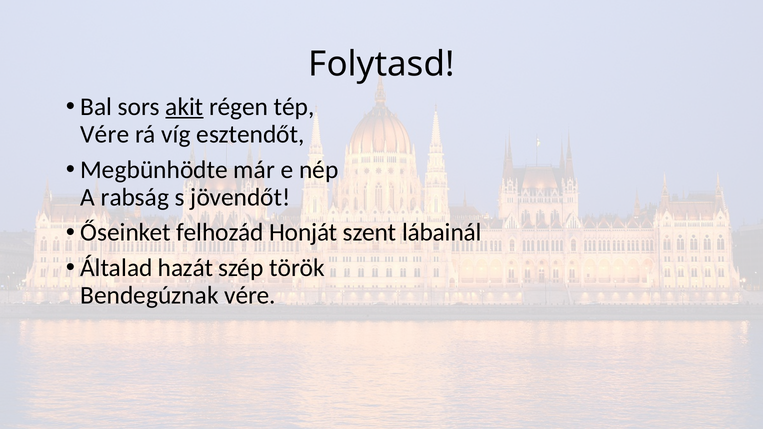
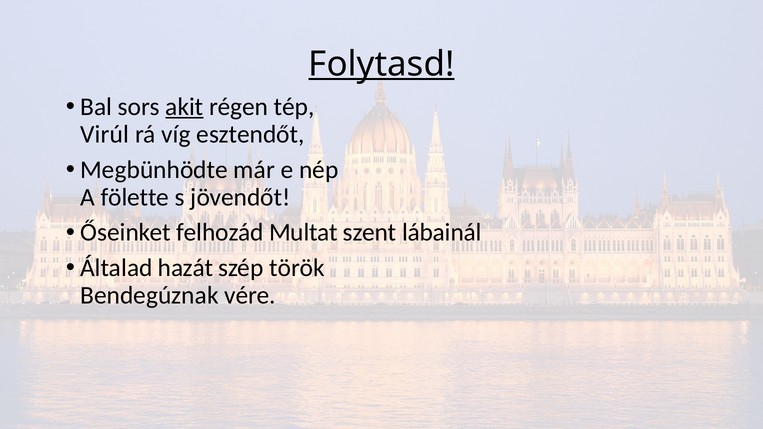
Folytasd underline: none -> present (381, 64)
Vére: Vére -> Virúl (105, 134)
rabság: rabság -> fölette (135, 197)
Honját: Honját -> Multat (303, 233)
